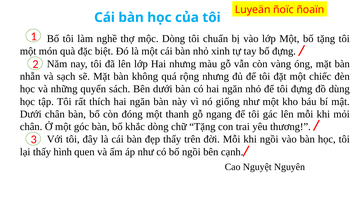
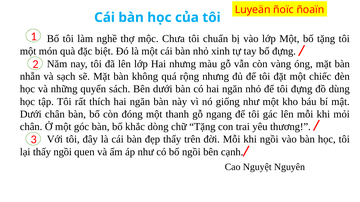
mộc Dòng: Dòng -> Chưa (173, 39)
thấy hình: hình -> ngồi (63, 152)
